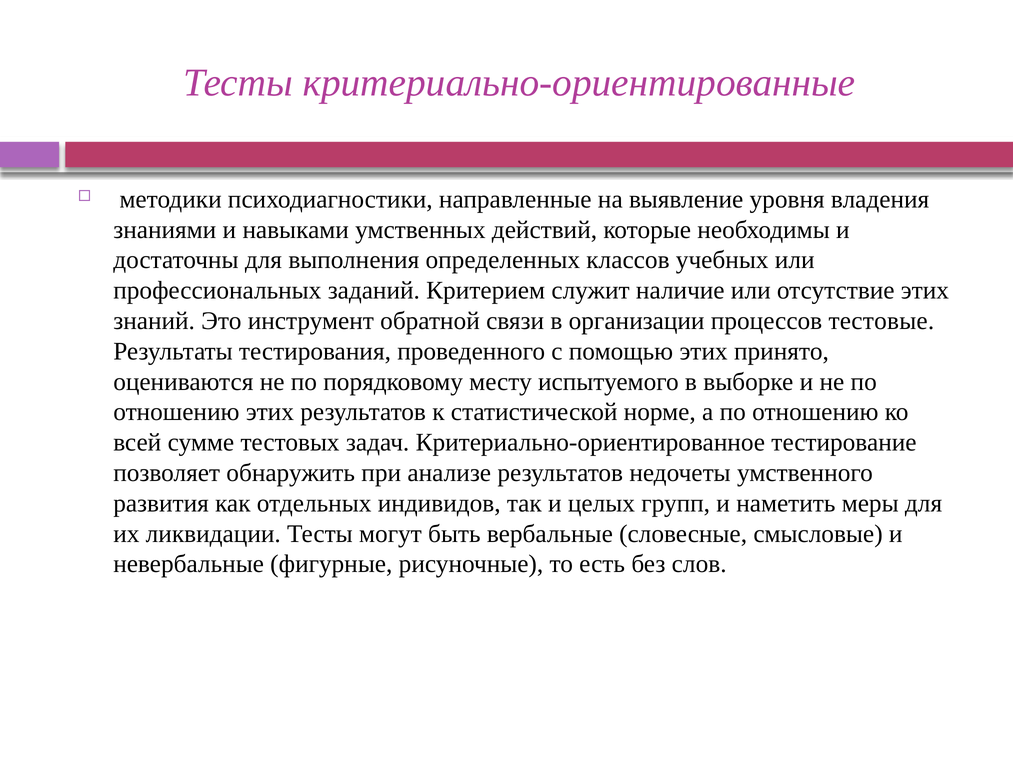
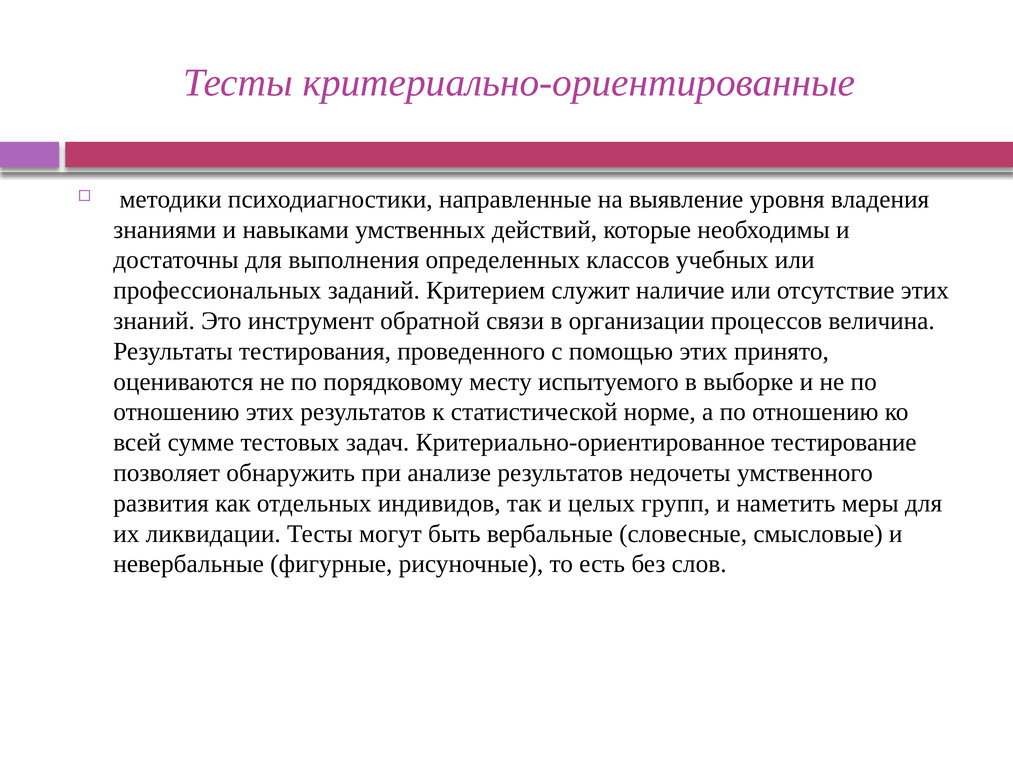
тестовые: тестовые -> величина (882, 321)
